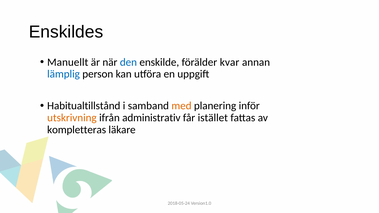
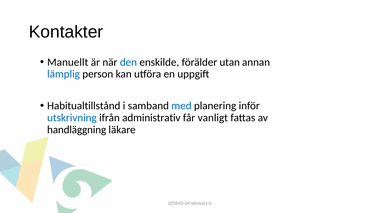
Enskildes: Enskildes -> Kontakter (66, 32)
kvar: kvar -> utan (230, 62)
med colour: orange -> blue (181, 106)
utskrivning colour: orange -> blue (72, 118)
istället: istället -> vanligt (213, 118)
kompletteras: kompletteras -> handläggning (77, 130)
